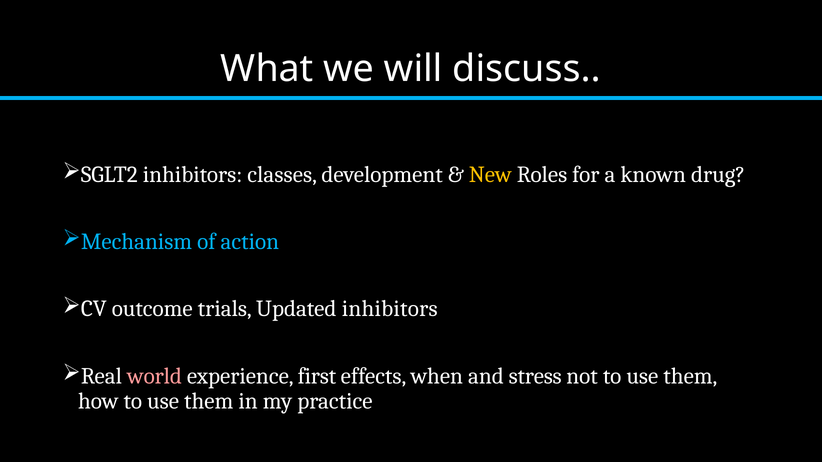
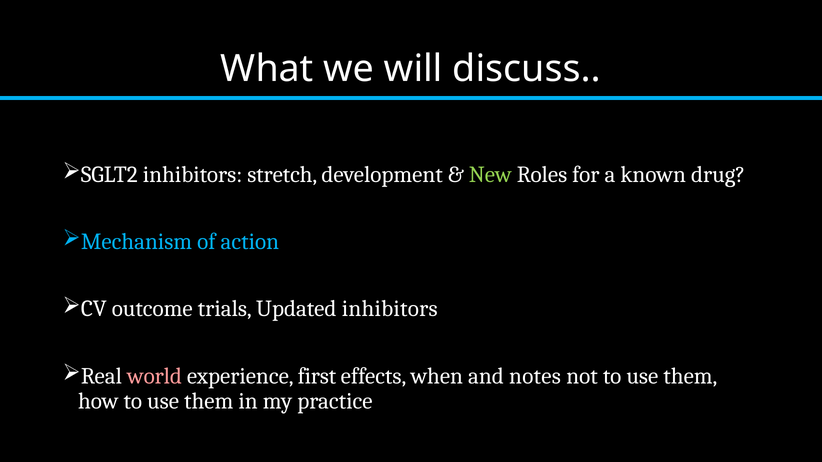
classes: classes -> stretch (282, 175)
New colour: yellow -> light green (490, 175)
stress: stress -> notes (535, 376)
